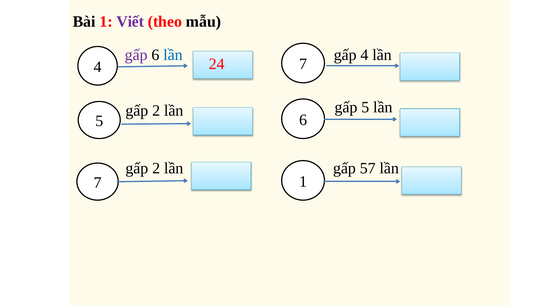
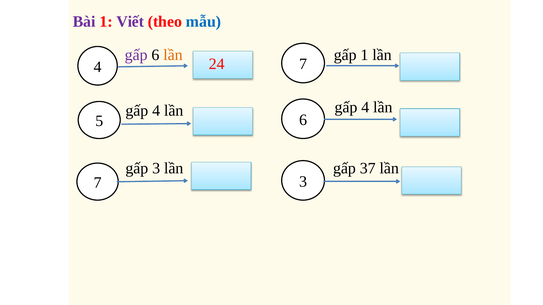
Bài colour: black -> purple (84, 22)
mẫu colour: black -> blue (204, 22)
lần colour: blue -> orange (173, 55)
gấp 4: 4 -> 1 (364, 55)
5: 5 -> 4 (365, 107)
2: 2 -> 4 (156, 111)
2: 2 -> 3 (156, 169)
57: 57 -> 37 (368, 169)
7 1: 1 -> 3 (303, 182)
